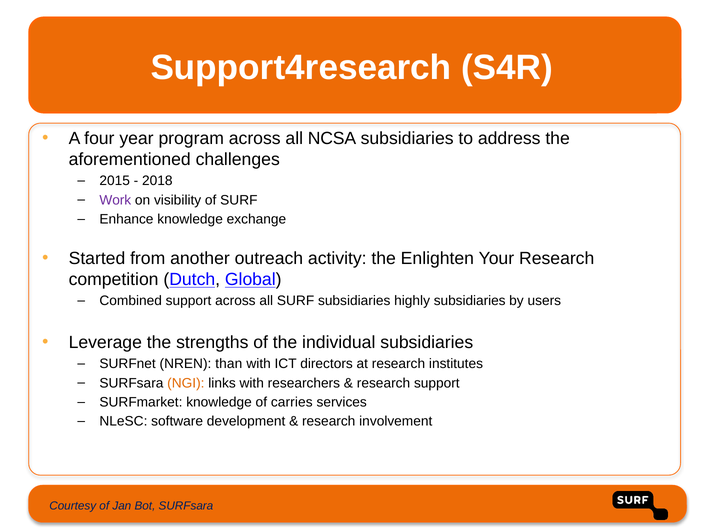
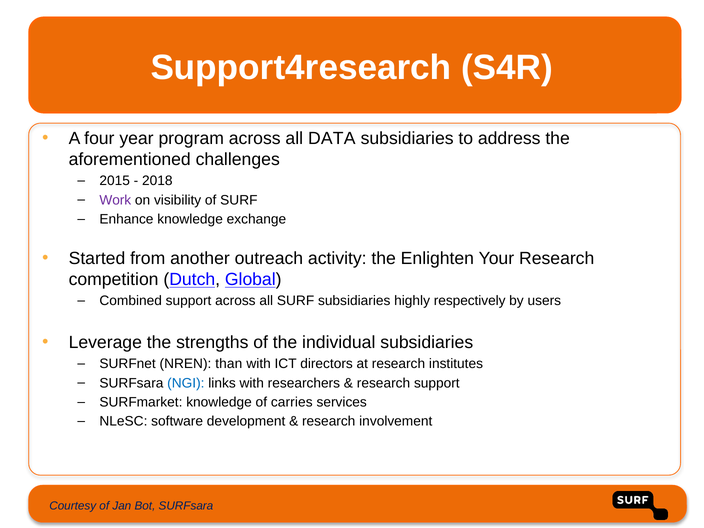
NCSA: NCSA -> DATA (332, 139)
highly subsidiaries: subsidiaries -> respectively (470, 301)
NGI colour: orange -> blue (186, 383)
